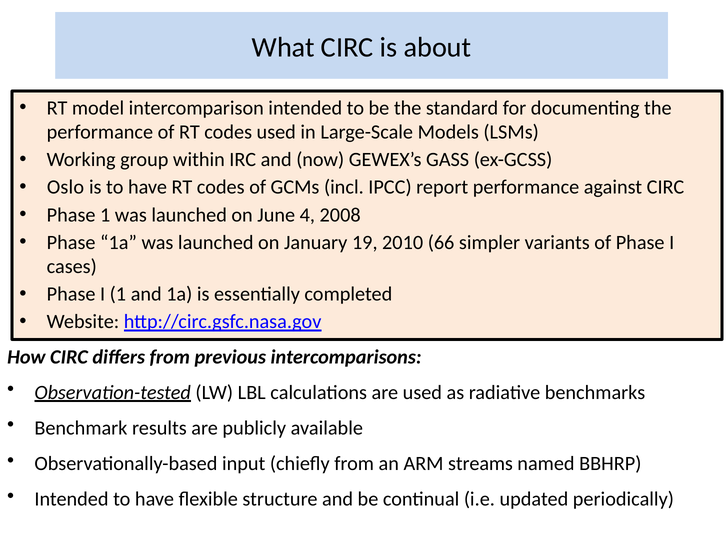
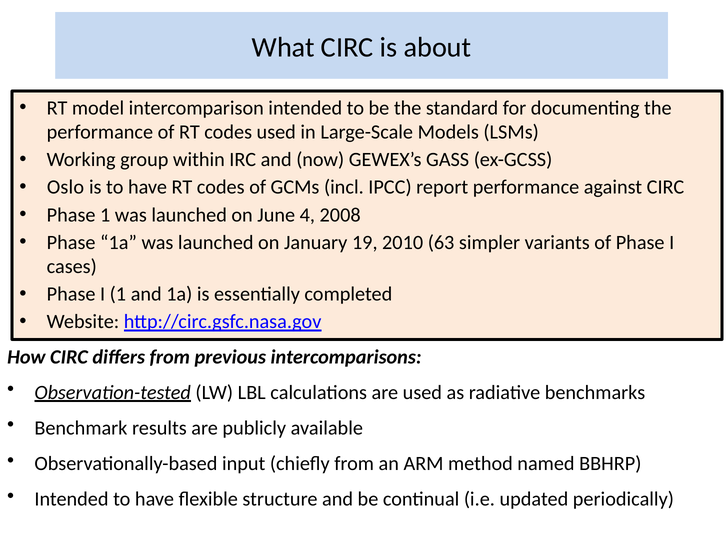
66: 66 -> 63 (441, 242)
streams: streams -> method (480, 464)
